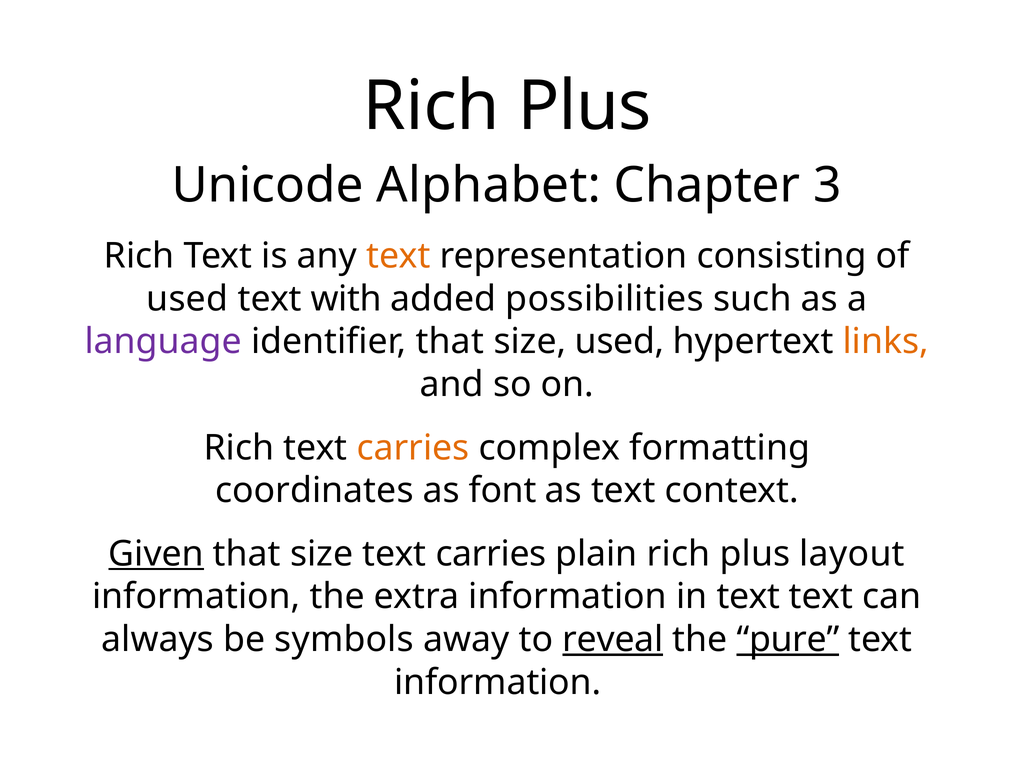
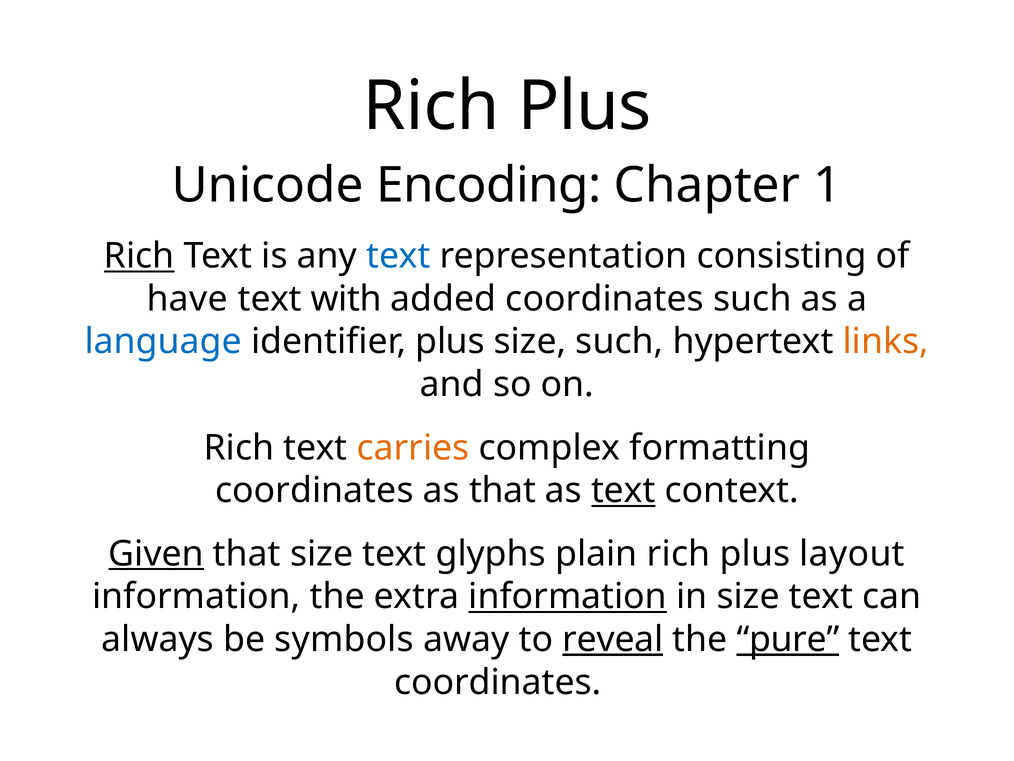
Alphabet: Alphabet -> Encoding (489, 185)
3: 3 -> 1 (827, 185)
Rich underline: none -> present (139, 256)
text colour: orange -> blue (398, 256)
used: used -> have (187, 299)
added possibilities: possibilities -> coordinates (605, 299)
language colour: purple -> blue (163, 341)
identifier that: that -> plus (450, 341)
size used: used -> such (619, 341)
as font: font -> that (503, 490)
text underline: none -> present (623, 490)
carries: carries -> glyphs (491, 553)
information underline: none -> present (568, 596)
in text: text -> size (748, 596)
information: information -> coordinates (498, 682)
